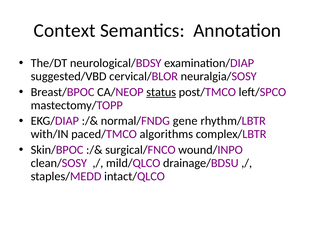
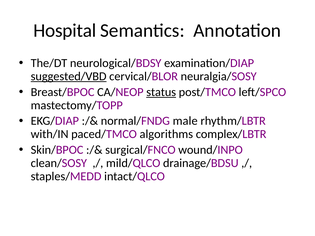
Context: Context -> Hospital (65, 30)
suggested/VBD underline: none -> present (69, 76)
gene: gene -> male (185, 121)
